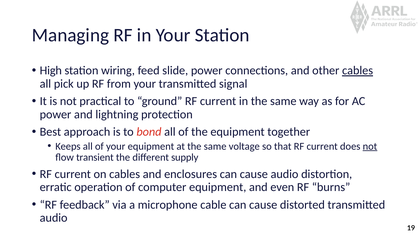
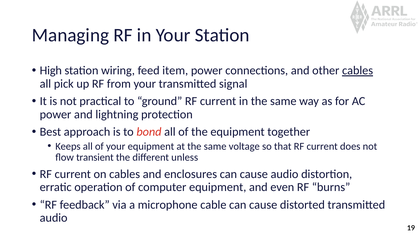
slide: slide -> item (175, 71)
not underline: present -> none (370, 146)
supply: supply -> unless (185, 158)
